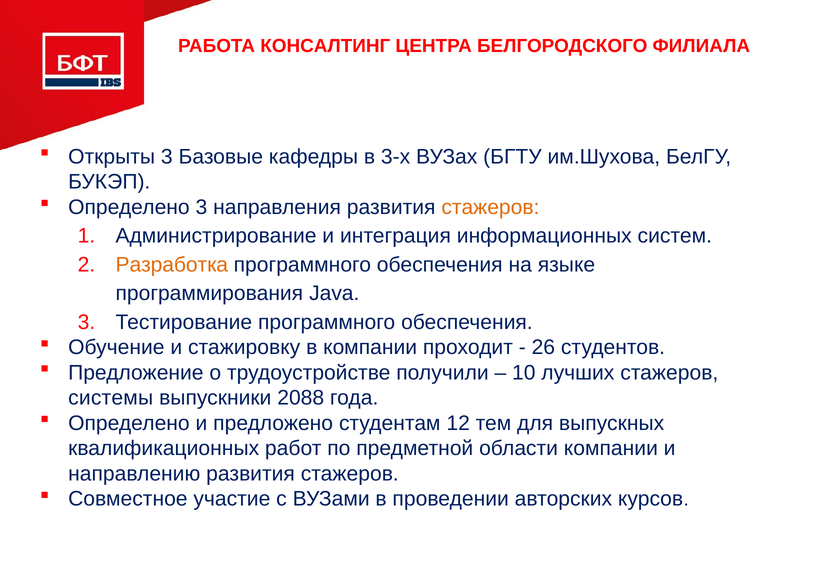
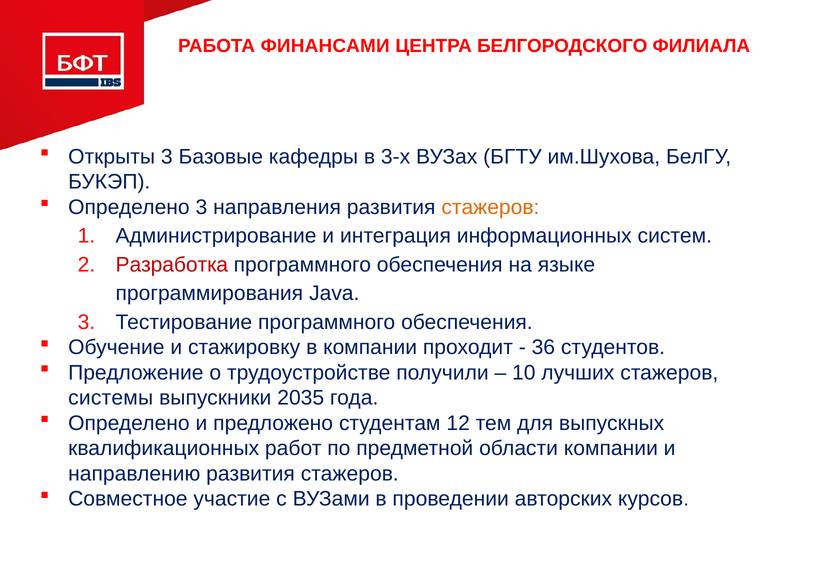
КОНСАЛТИНГ: КОНСАЛТИНГ -> ФИНАНСАМИ (325, 46)
Разработка colour: orange -> red (172, 265)
26: 26 -> 36 (543, 348)
2088: 2088 -> 2035 (301, 398)
